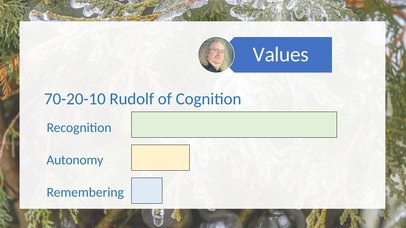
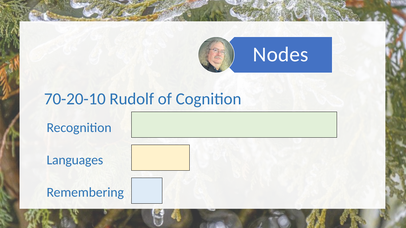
Values: Values -> Nodes (281, 55)
Autonomy: Autonomy -> Languages (75, 160)
